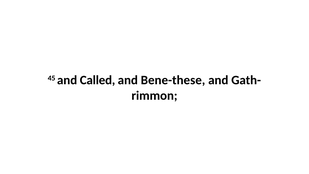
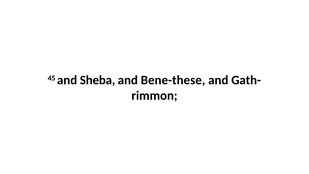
Called: Called -> Sheba (98, 80)
